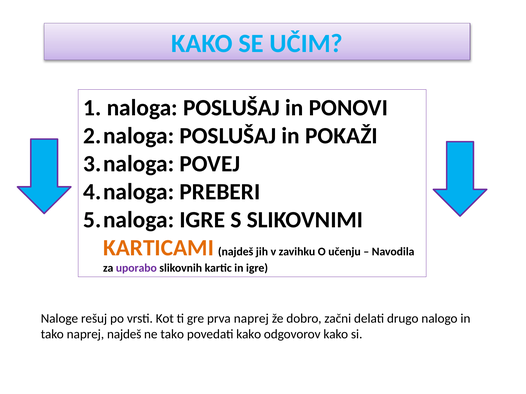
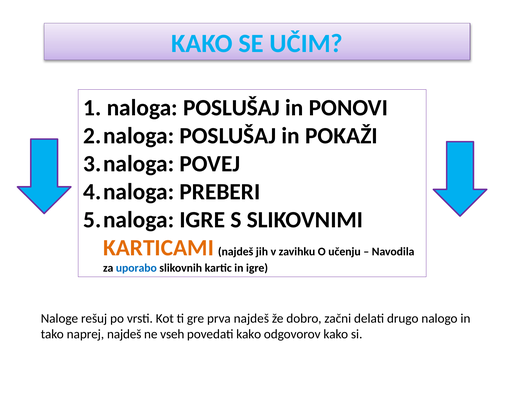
uporabo colour: purple -> blue (136, 268)
prva naprej: naprej -> najdeš (251, 319)
ne tako: tako -> vseh (172, 335)
